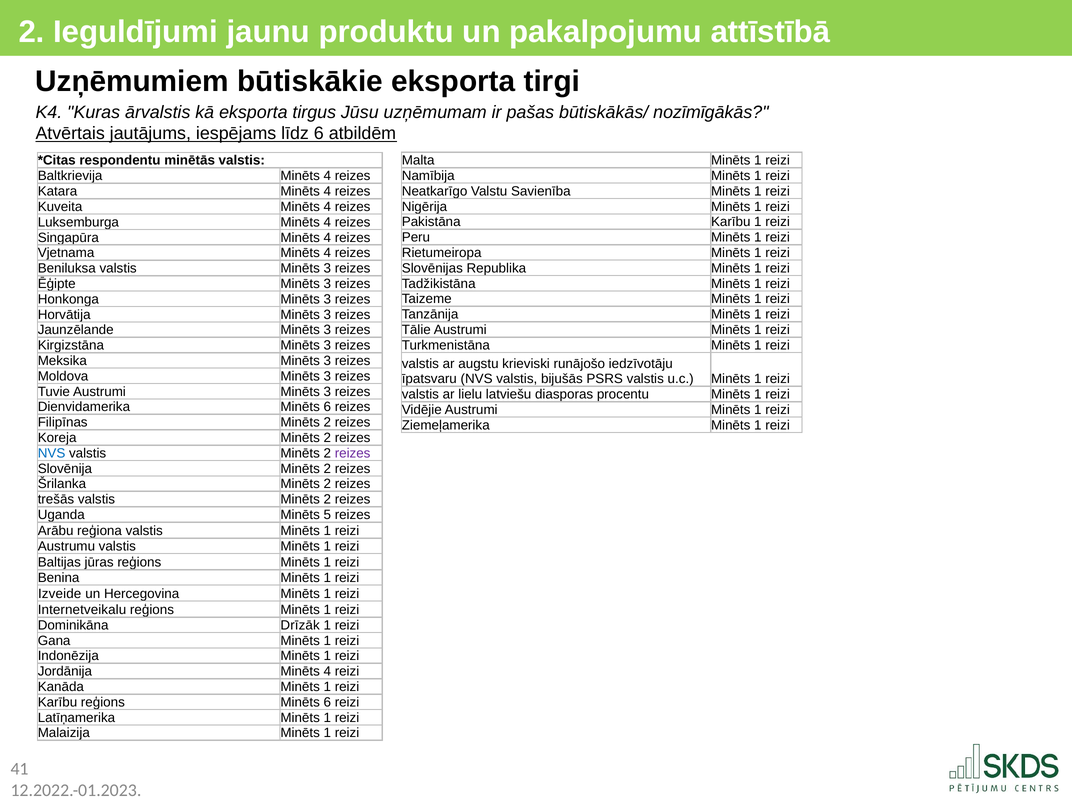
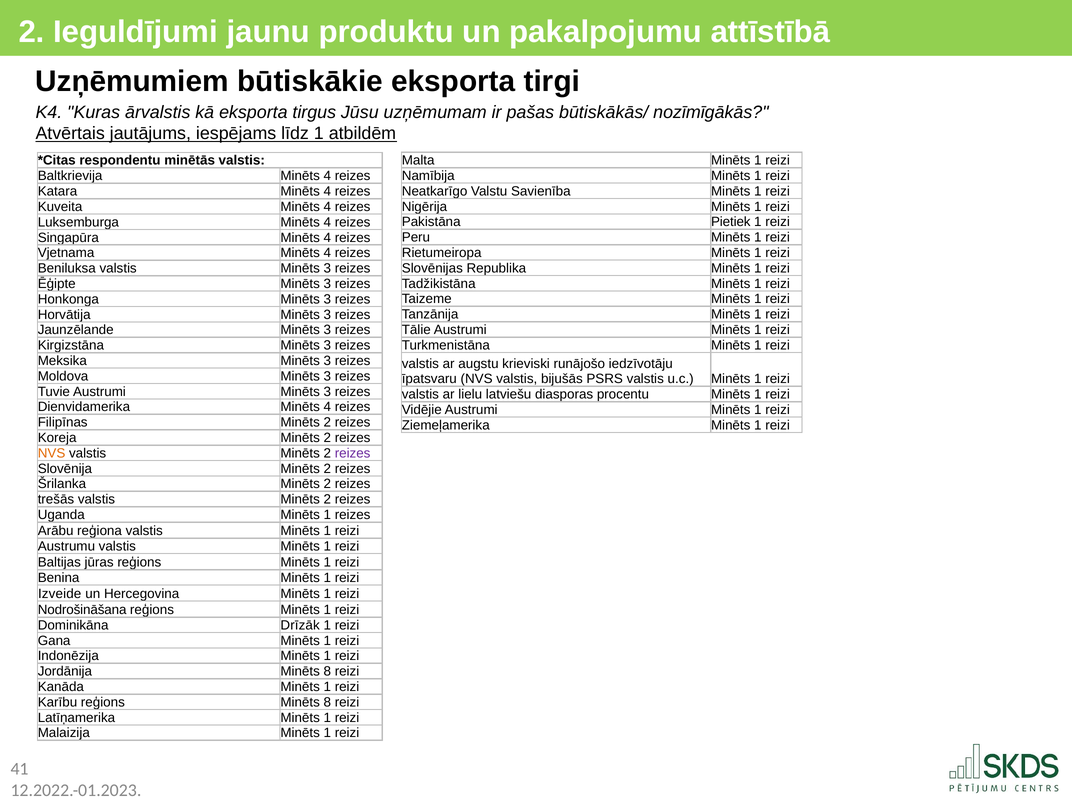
līdz 6: 6 -> 1 (319, 134)
Pakistāna Karību: Karību -> Pietiek (731, 222)
Dienvidamerika Minēts 6: 6 -> 4 (327, 407)
NVS colour: blue -> orange (52, 453)
Uganda Minēts 5: 5 -> 1 (327, 515)
Internetveikalu: Internetveikalu -> Nodrošināšana (82, 610)
Jordānija Minēts 4: 4 -> 8 (327, 671)
reģions Minēts 6: 6 -> 8 (327, 702)
